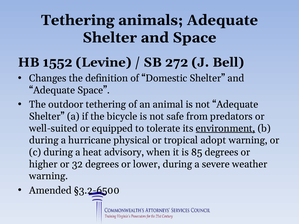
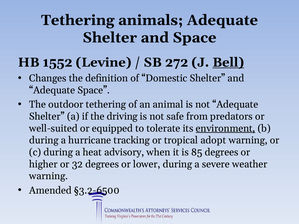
Bell underline: none -> present (228, 62)
bicycle: bicycle -> driving (122, 116)
physical: physical -> tracking (132, 140)
